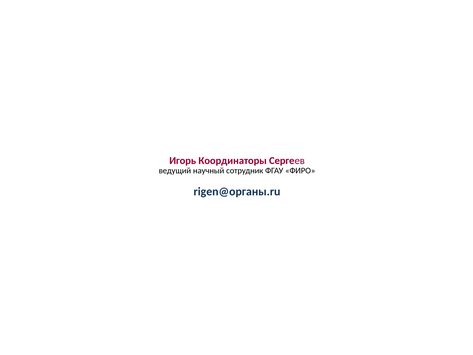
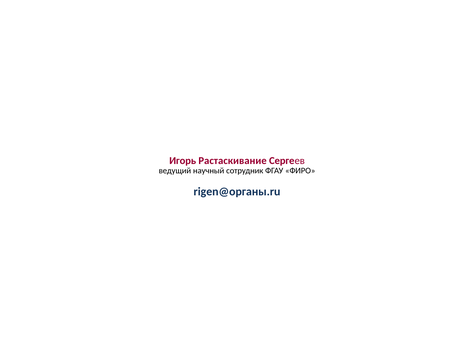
Координаторы: Координаторы -> Растаскивание (233, 161)
